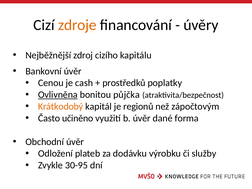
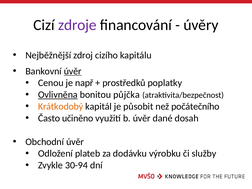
zdroje colour: orange -> purple (77, 25)
úvěr underline: none -> present (73, 71)
cash: cash -> např (84, 83)
regionů: regionů -> působit (138, 106)
zápočtovým: zápočtovým -> počátečního (195, 106)
forma: forma -> dosah (187, 118)
30-95: 30-95 -> 30-94 (76, 165)
